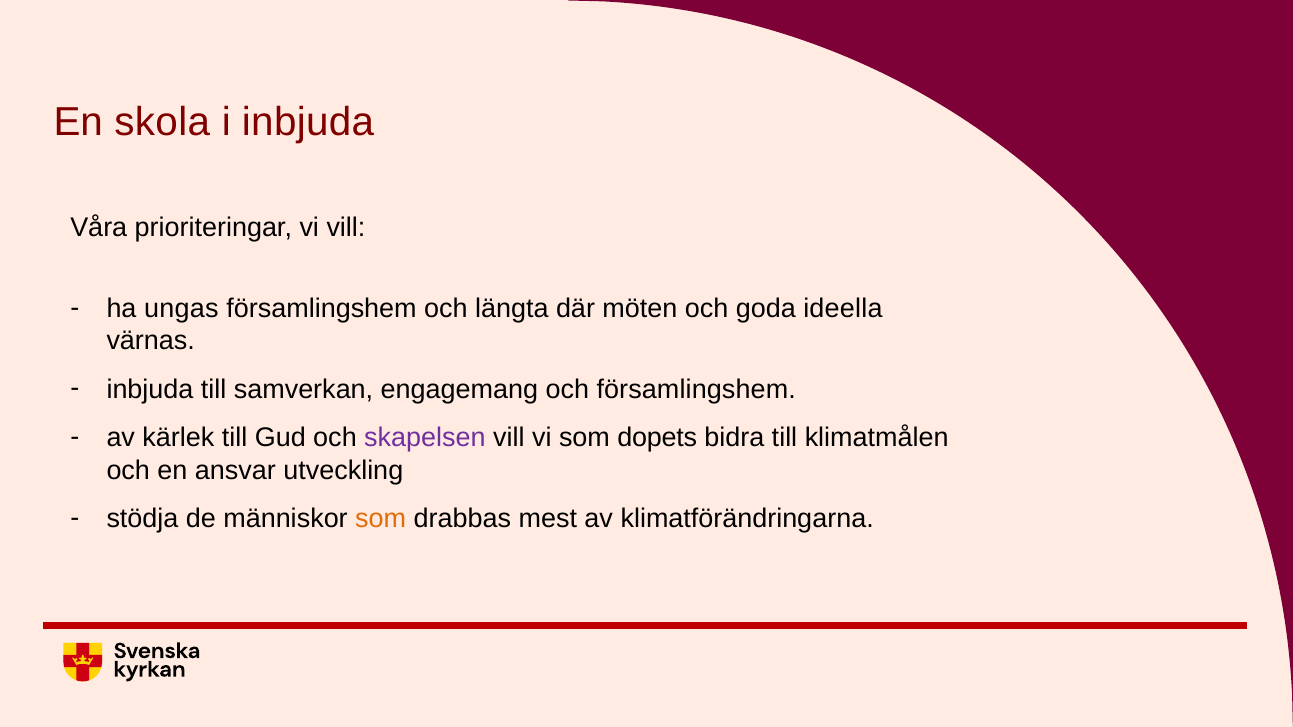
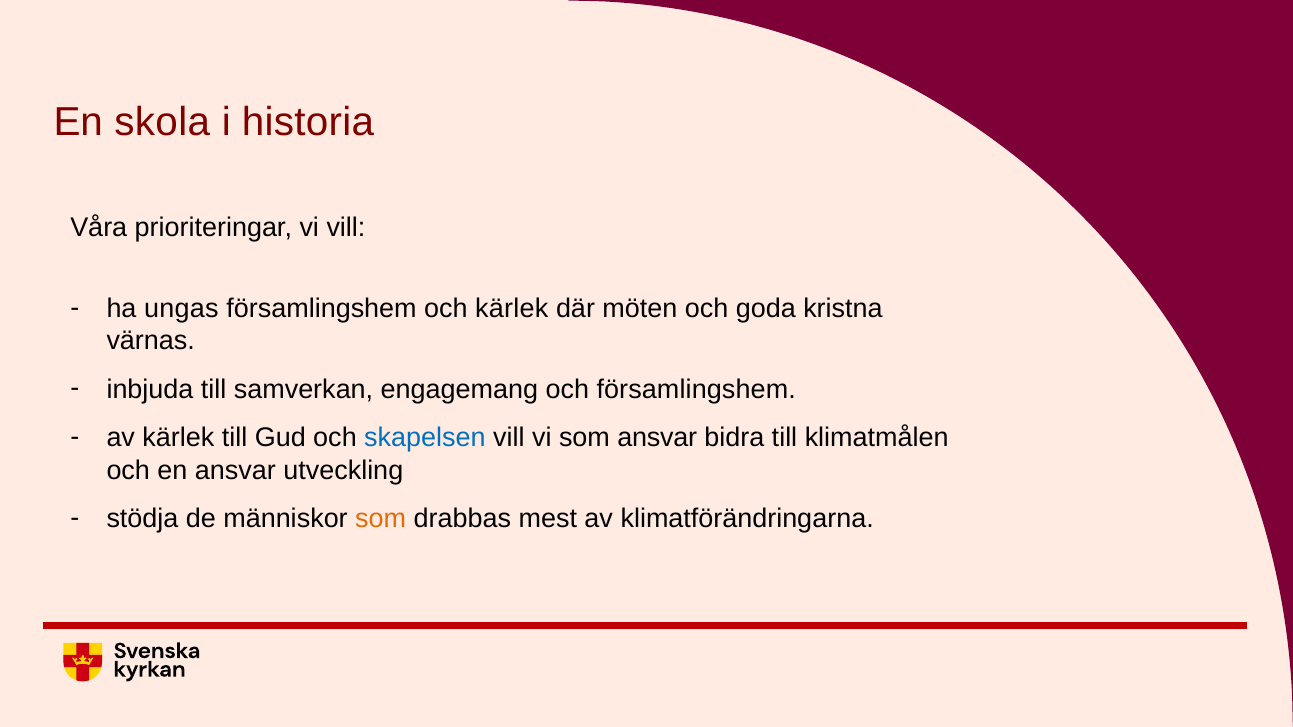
i inbjuda: inbjuda -> historia (308, 122)
och längta: längta -> kärlek (512, 309)
ideella: ideella -> kristna (843, 309)
skapelsen colour: purple -> blue (425, 438)
som dopets: dopets -> ansvar (657, 438)
